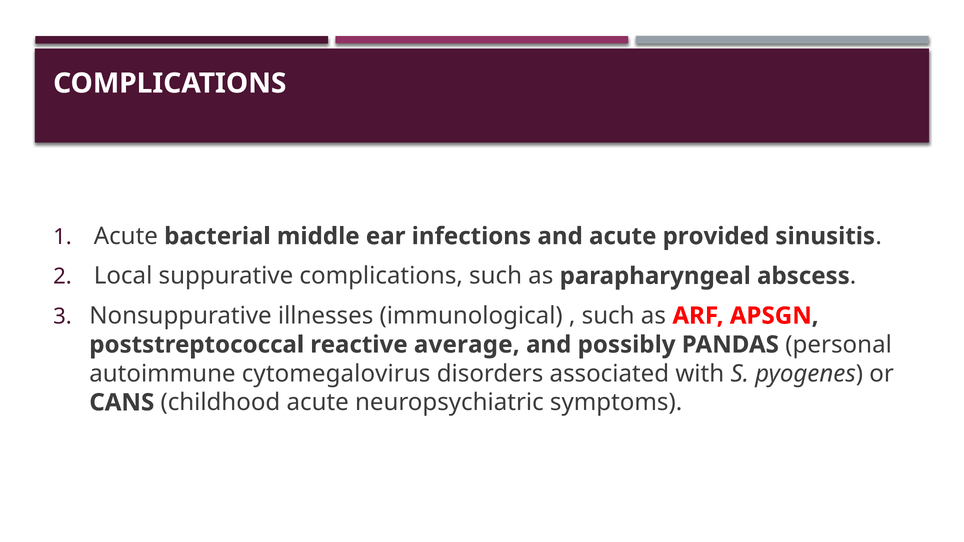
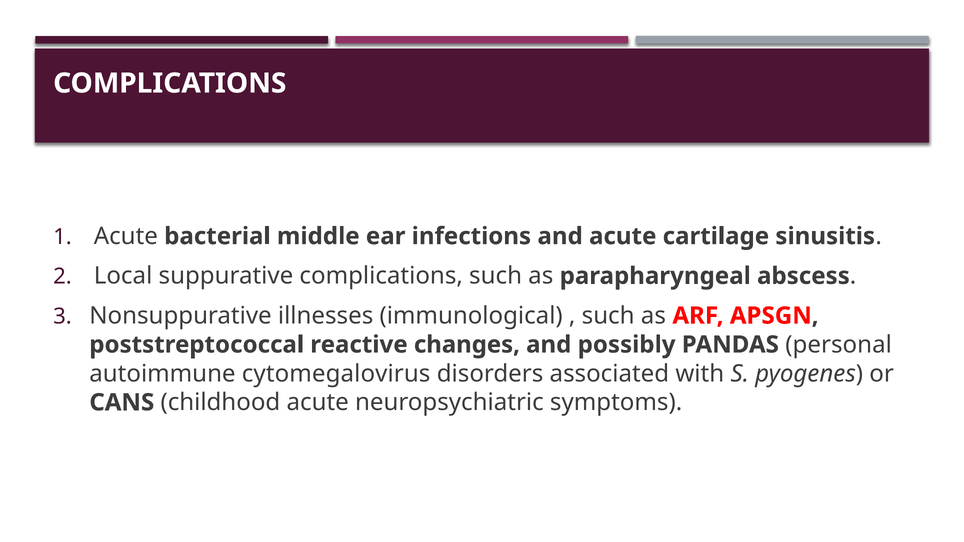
provided: provided -> cartilage (716, 236)
average: average -> changes (467, 345)
